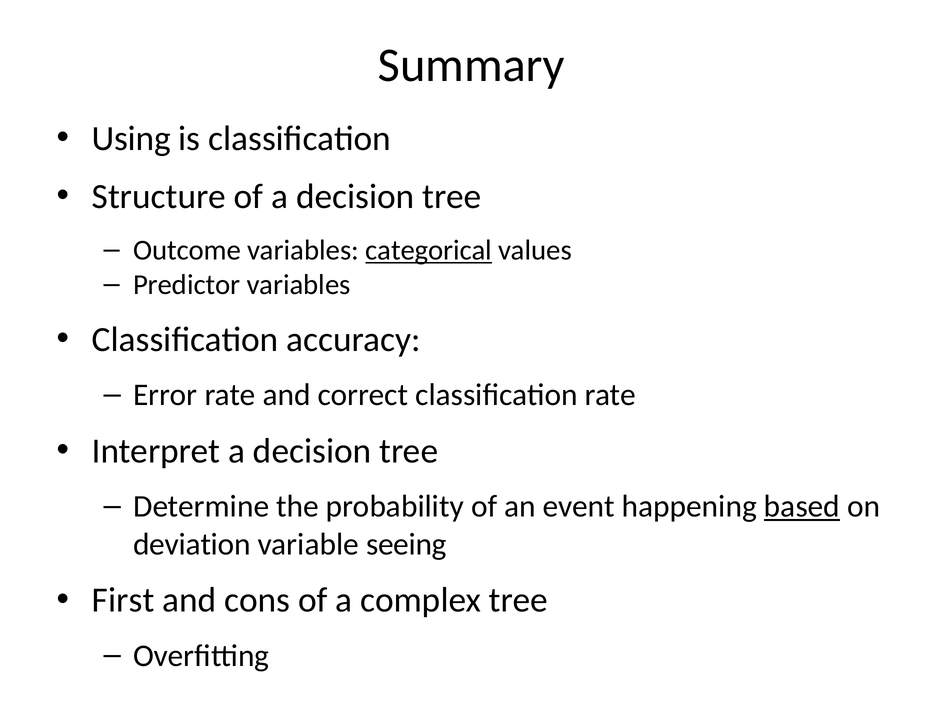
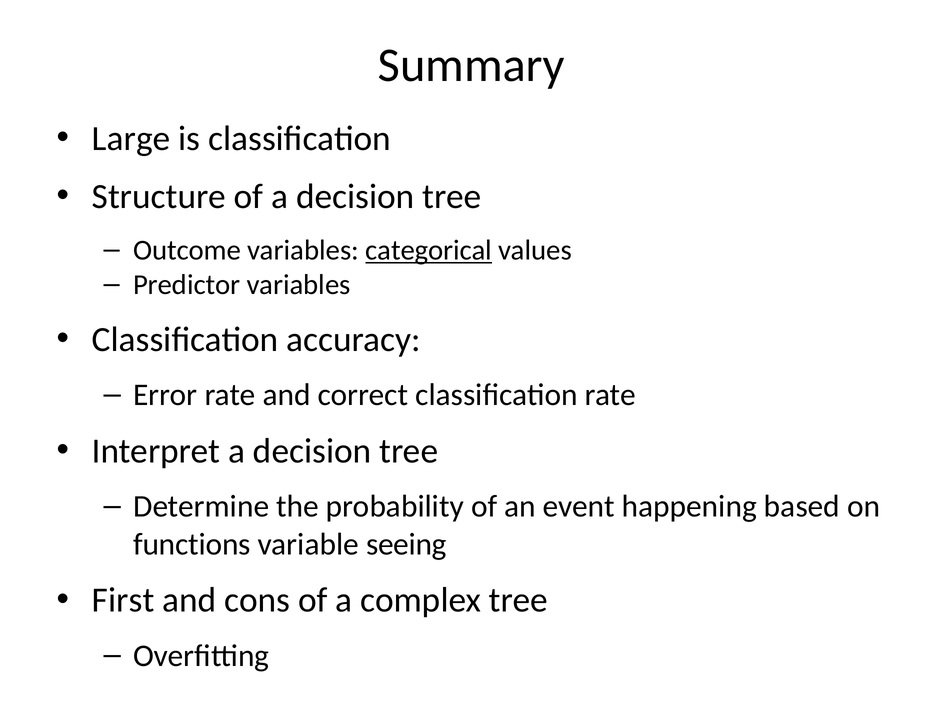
Using: Using -> Large (131, 138)
based underline: present -> none (802, 507)
deviation: deviation -> functions (192, 544)
